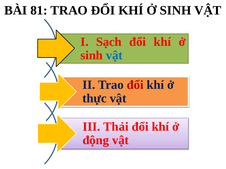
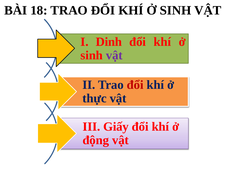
81: 81 -> 18 (39, 10)
Sạch: Sạch -> Dinh (109, 42)
vật colour: blue -> purple (114, 55)
Thải: Thải -> Giấy (116, 127)
